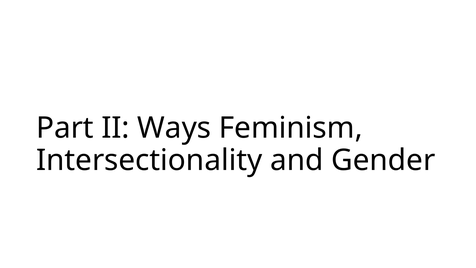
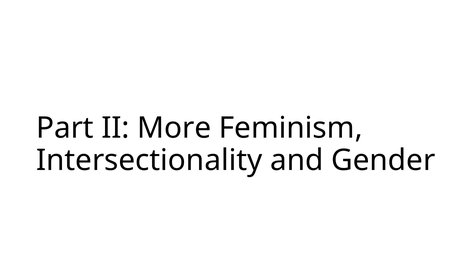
Ways: Ways -> More (174, 128)
